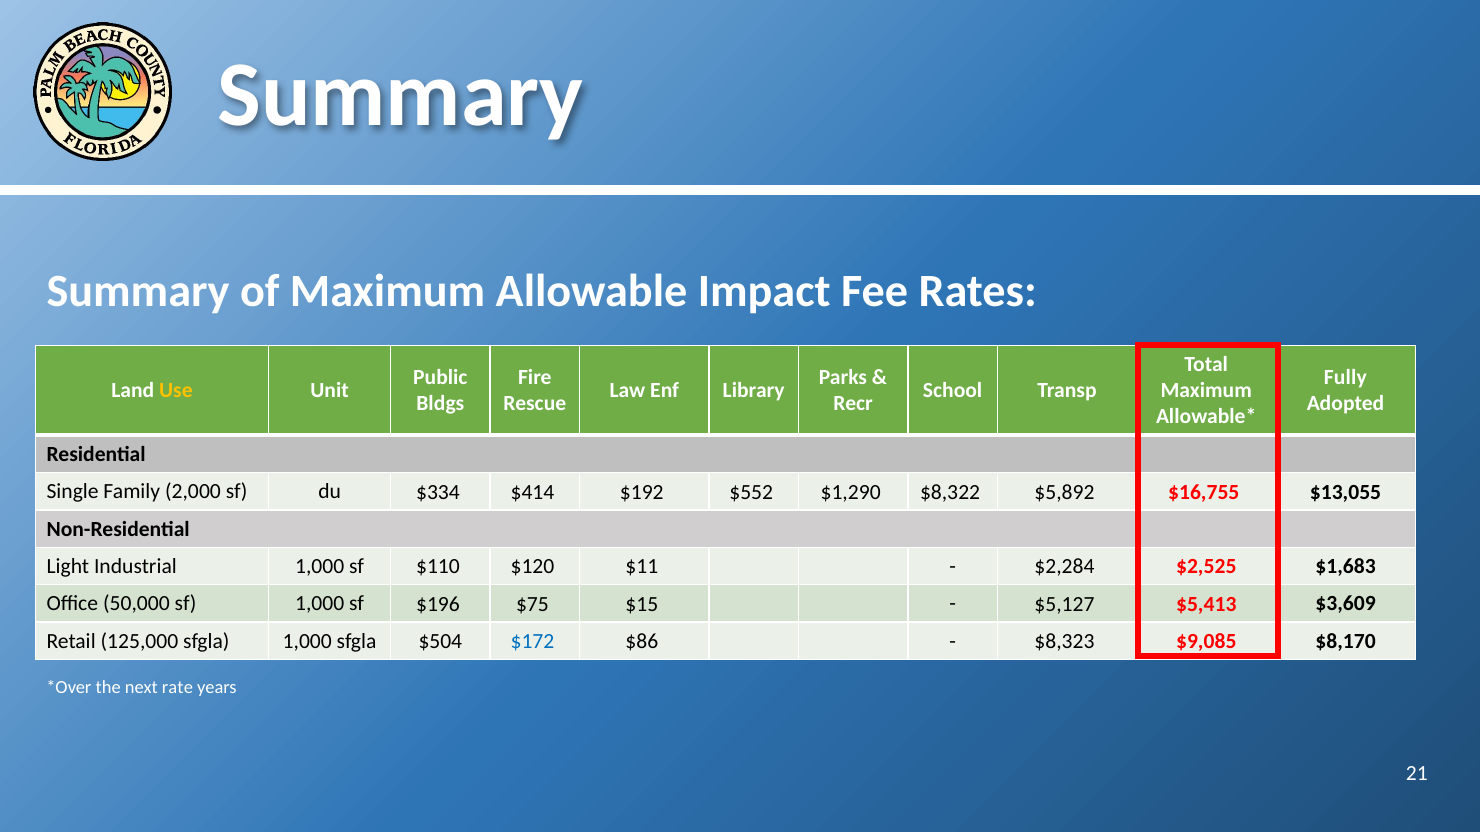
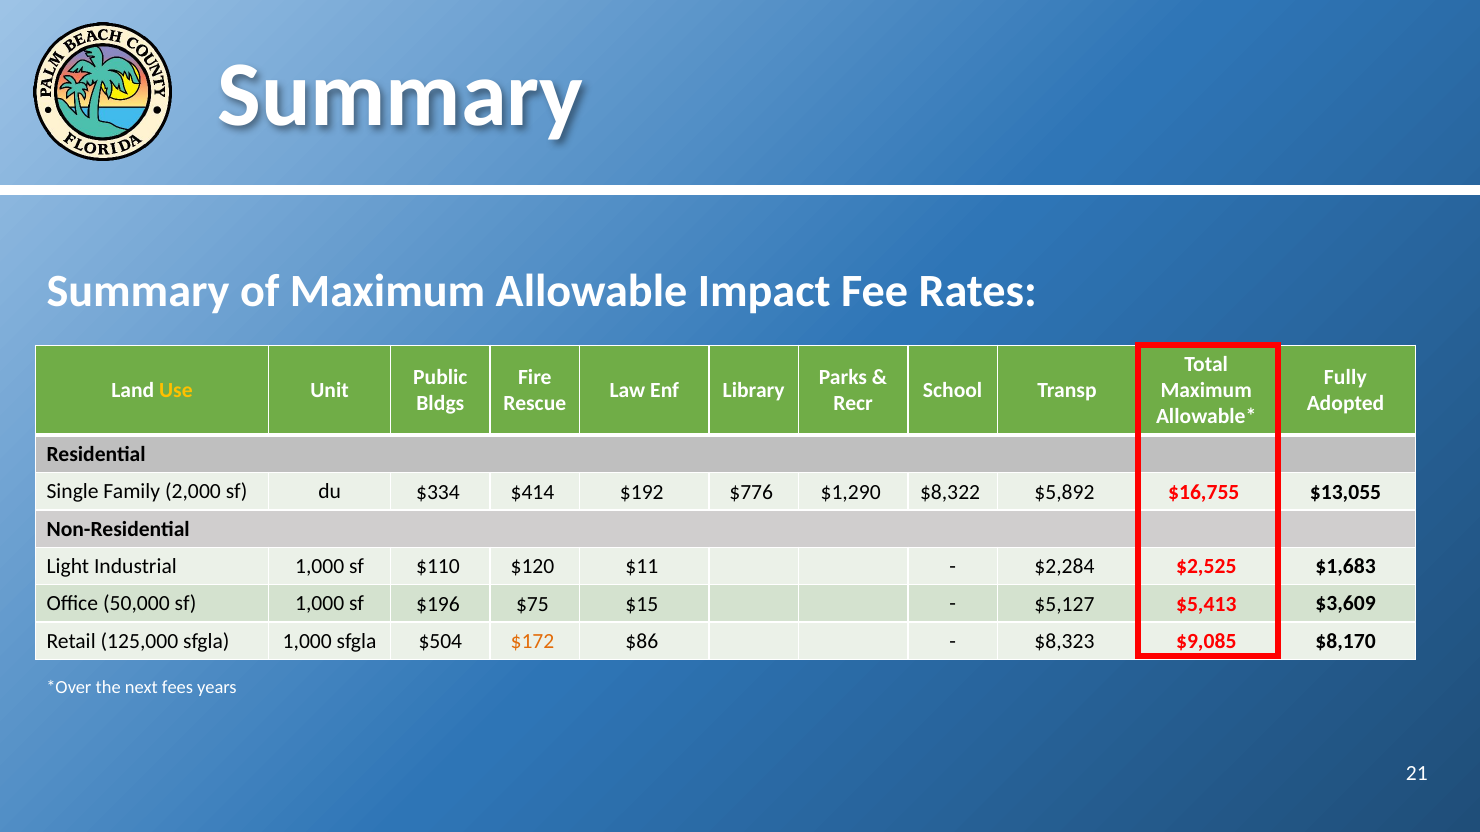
$552: $552 -> $776 (751, 492)
$172 colour: blue -> orange (532, 642)
rate: rate -> fees (178, 688)
